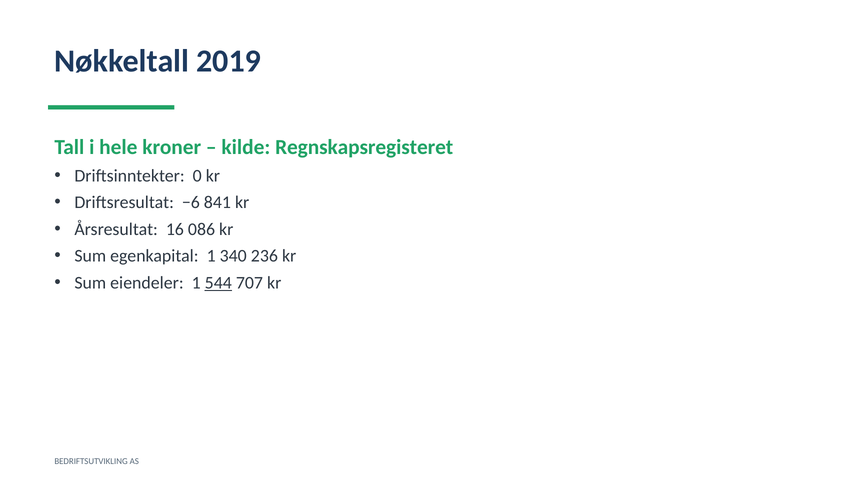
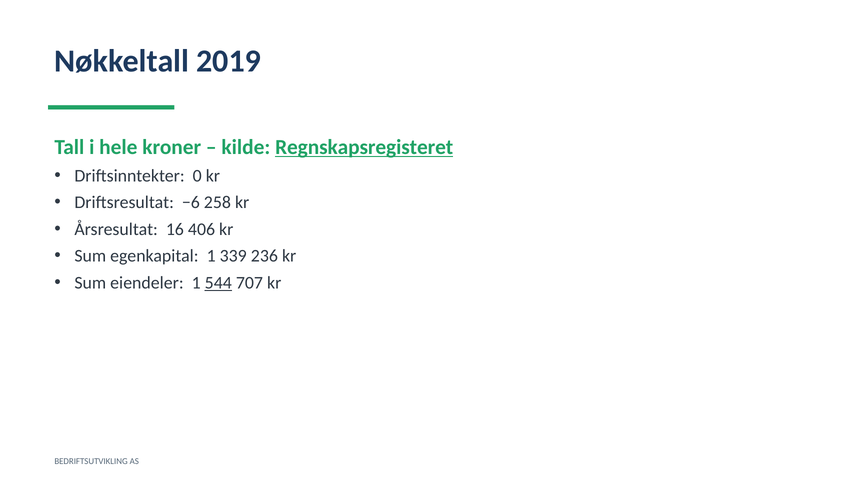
Regnskapsregisteret underline: none -> present (364, 147)
841: 841 -> 258 (217, 203)
086: 086 -> 406 (202, 229)
340: 340 -> 339 (233, 256)
